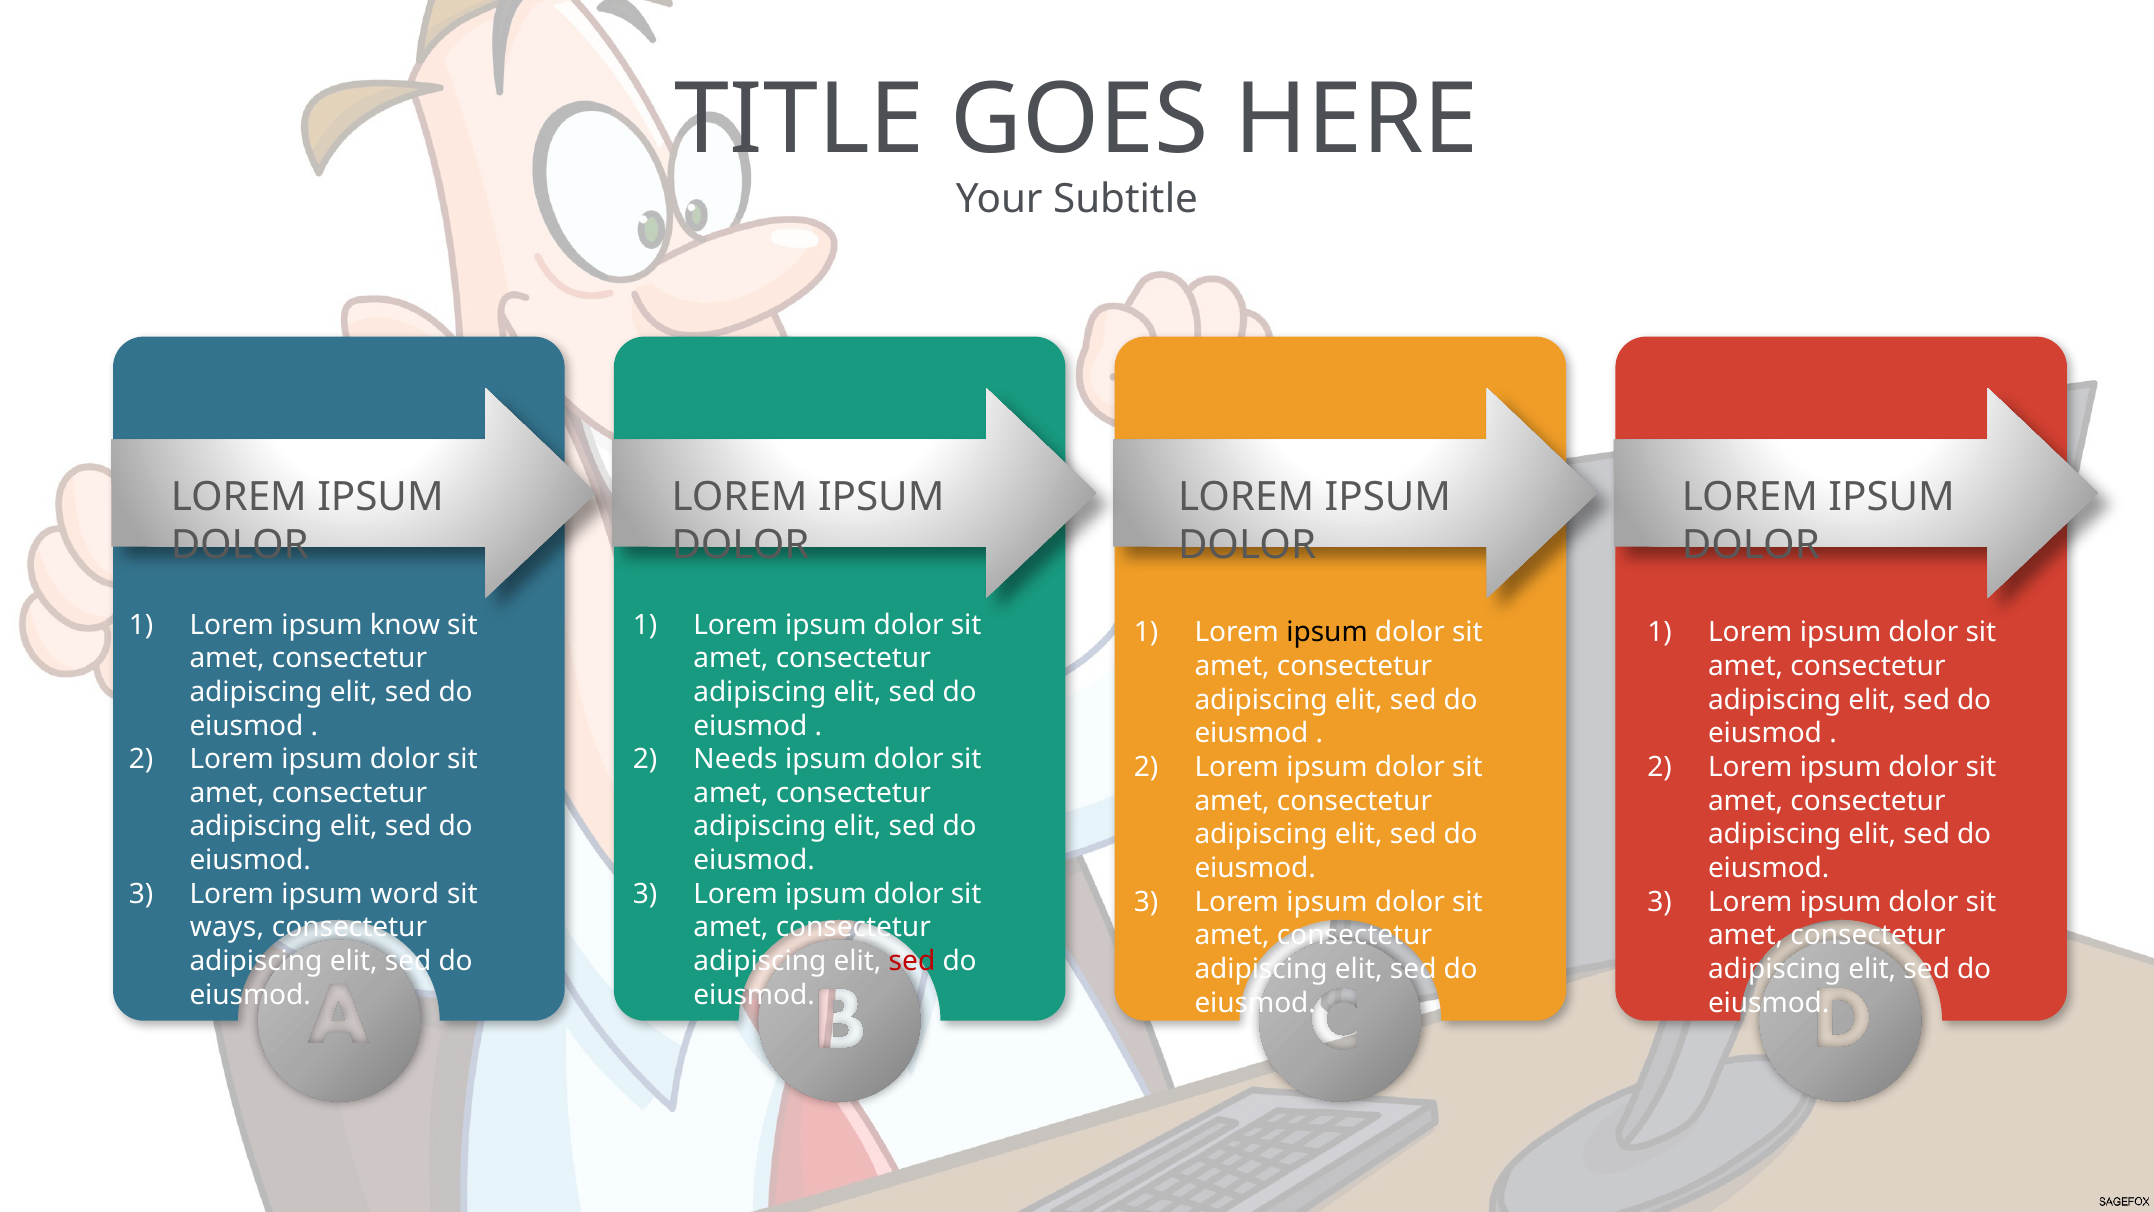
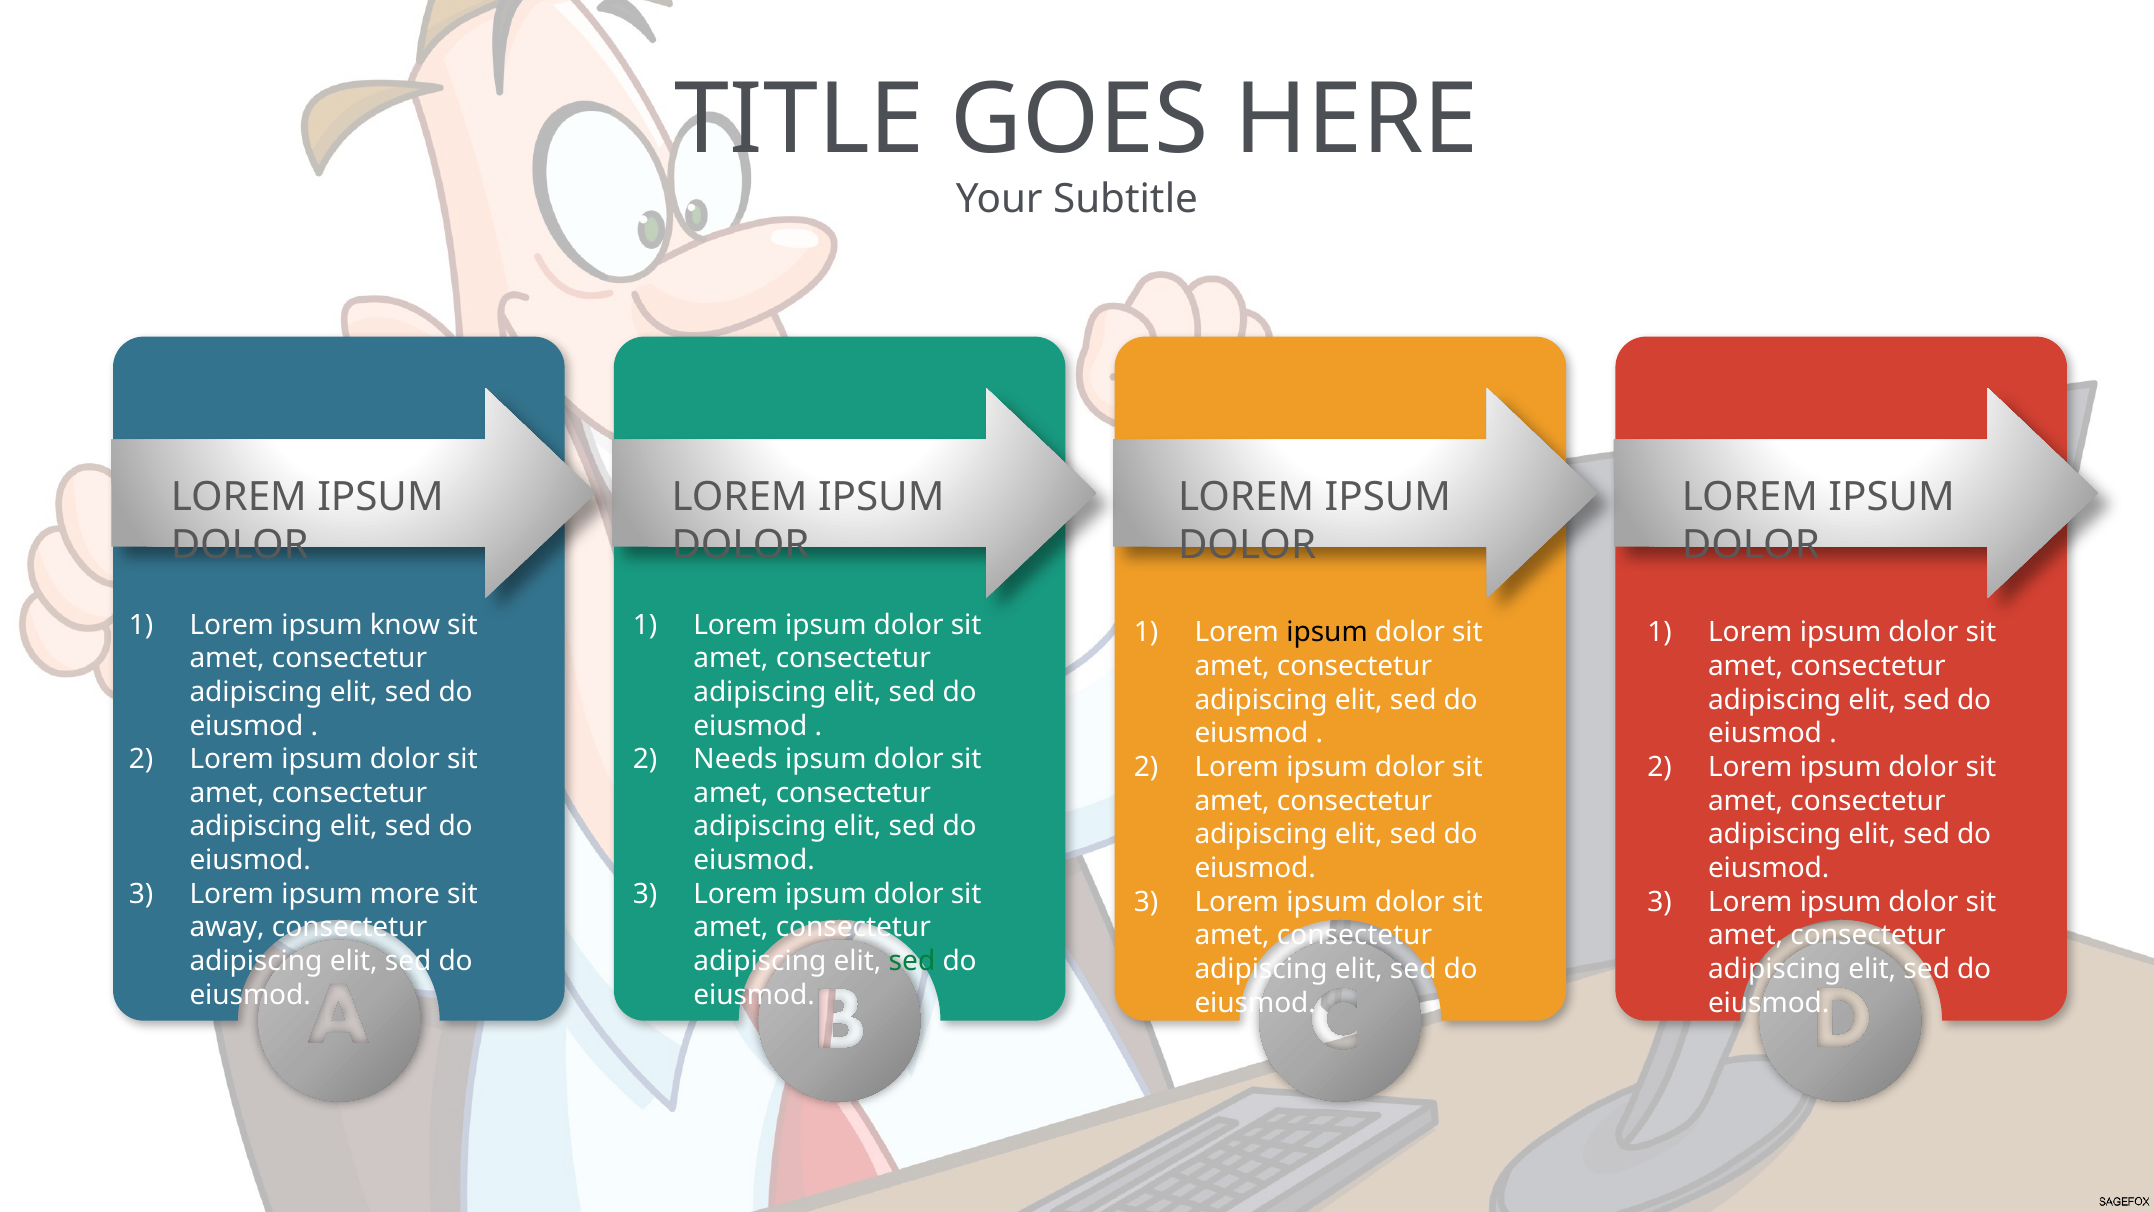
word: word -> more (405, 894)
ways: ways -> away (227, 927)
sed colour: red -> green (912, 961)
